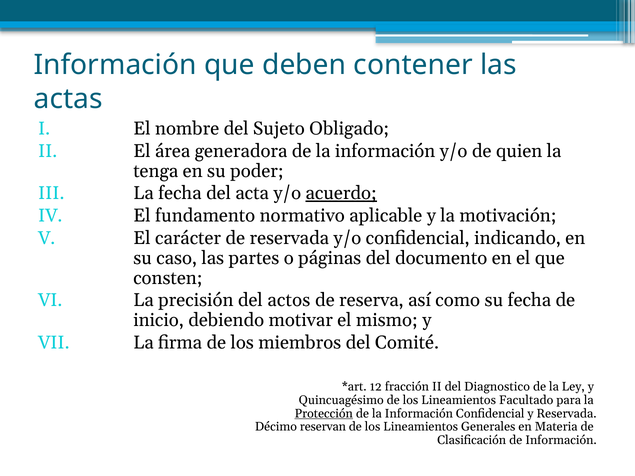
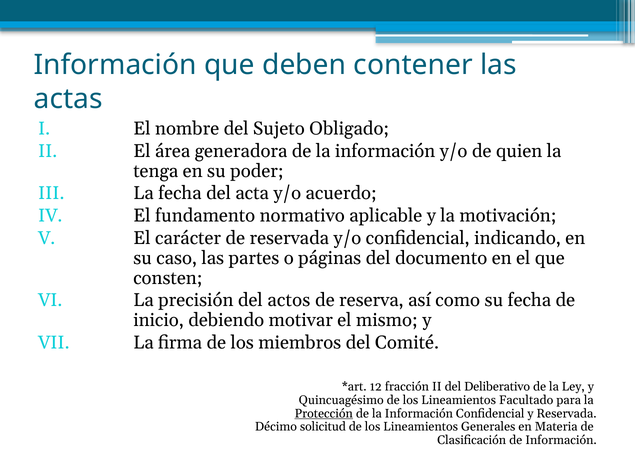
acuerdo underline: present -> none (341, 193)
Diagnostico: Diagnostico -> Deliberativo (497, 387)
reservan: reservan -> solicitud (323, 427)
